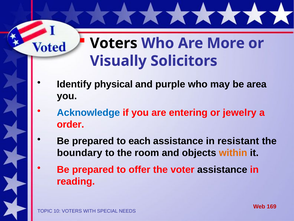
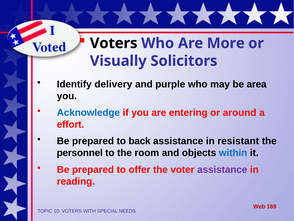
physical: physical -> delivery (113, 84)
jewelry: jewelry -> around (240, 112)
order: order -> effort (70, 124)
each: each -> back (140, 141)
boundary: boundary -> personnel (80, 153)
within colour: orange -> blue (233, 153)
assistance colour: black -> purple (222, 169)
